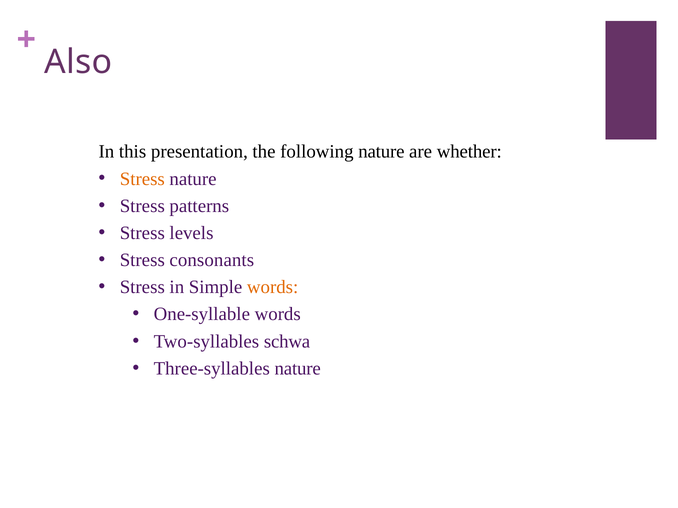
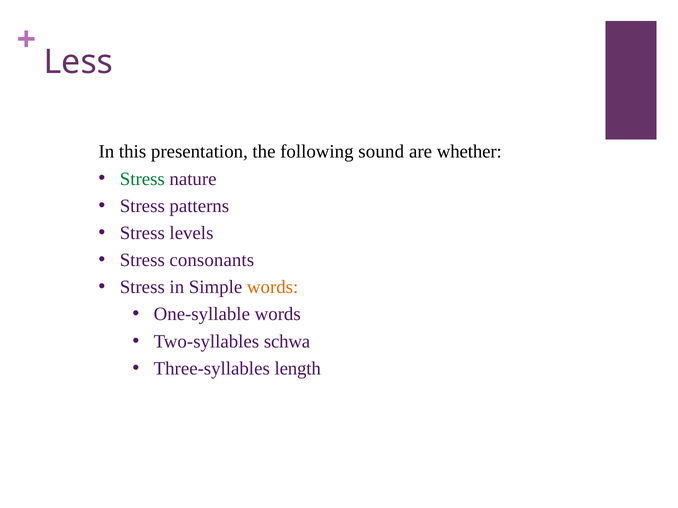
Also: Also -> Less (78, 62)
following nature: nature -> sound (381, 152)
Stress colour: orange -> green (142, 179)
Three-syllables nature: nature -> length (298, 369)
